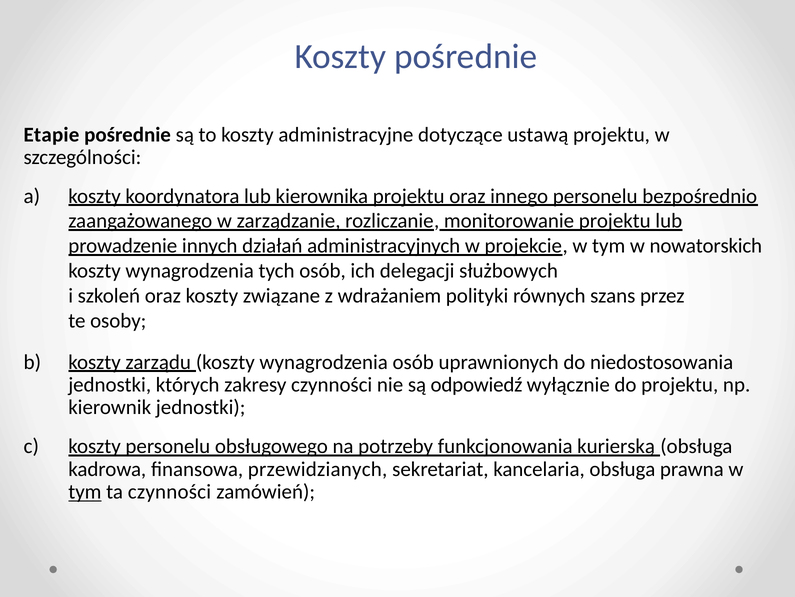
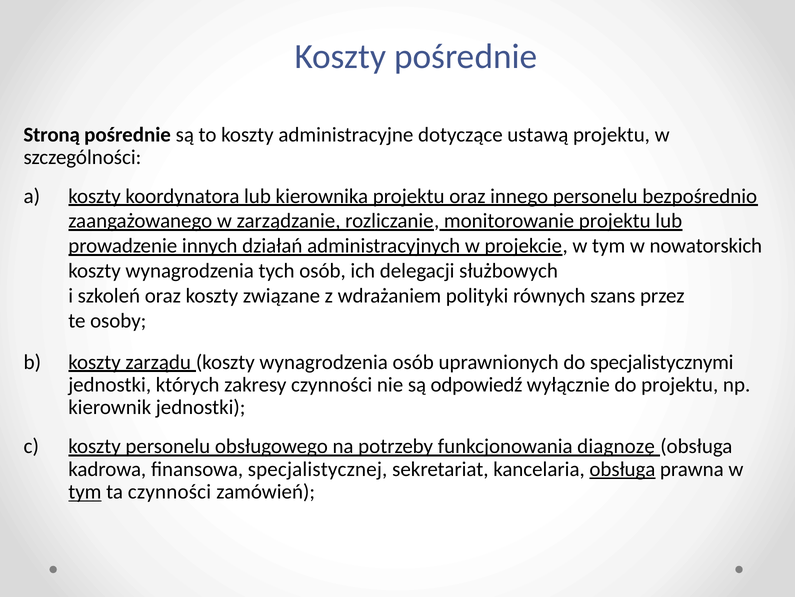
Etapie: Etapie -> Stroną (52, 135)
niedostosowania: niedostosowania -> specjalistycznymi (662, 362)
kurierską: kurierską -> diagnozę (616, 446)
przewidzianych: przewidzianych -> specjalistycznej (318, 469)
obsługa underline: none -> present (622, 469)
